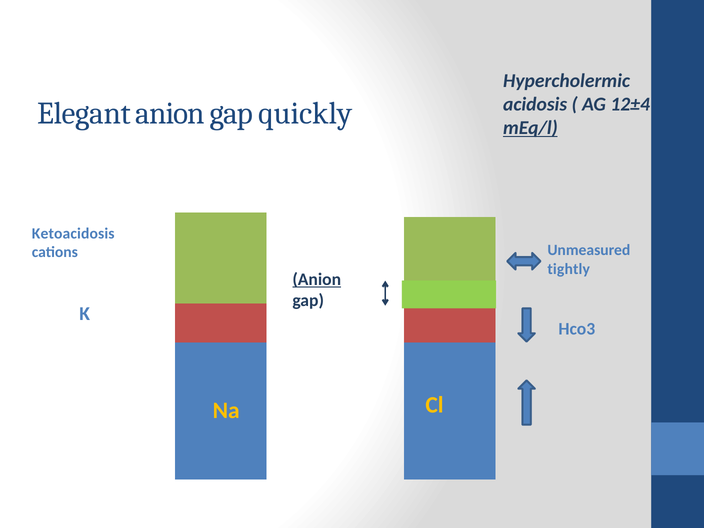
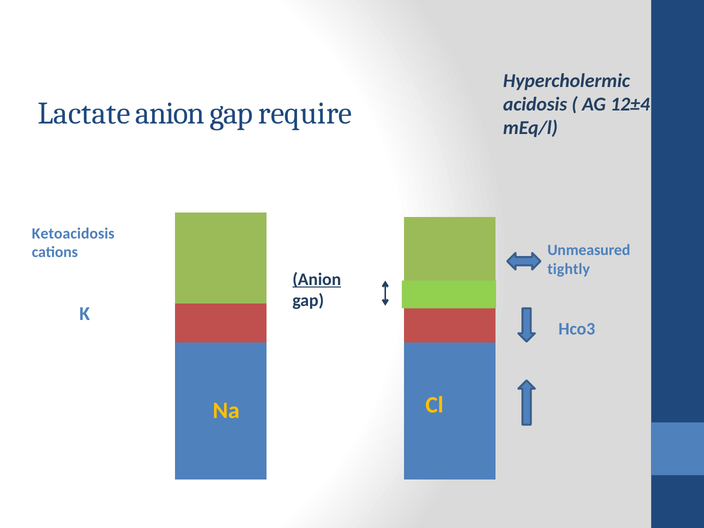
Elegant: Elegant -> Lactate (84, 113)
quickly: quickly -> require (305, 113)
mEq/l underline: present -> none (530, 128)
